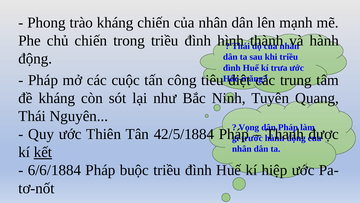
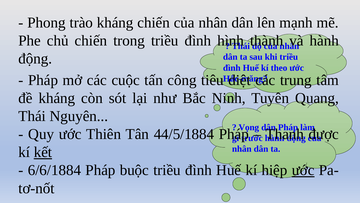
trưa: trưa -> theo (279, 68)
42/5/1884: 42/5/1884 -> 44/5/1884 (184, 134)
ước underline: none -> present (303, 170)
